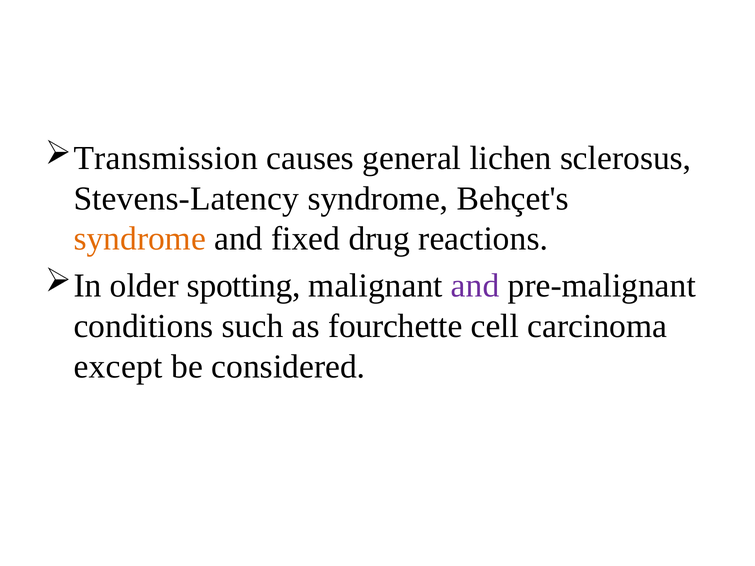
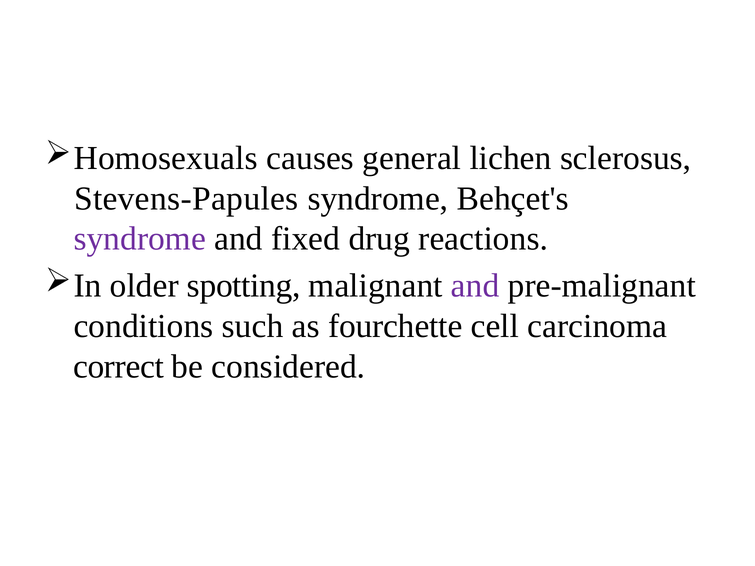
Transmission: Transmission -> Homosexuals (166, 158)
Stevens-Latency: Stevens-Latency -> Stevens-Papules (186, 199)
syndrome colour: orange -> purple (140, 239)
except: except -> correct (119, 367)
